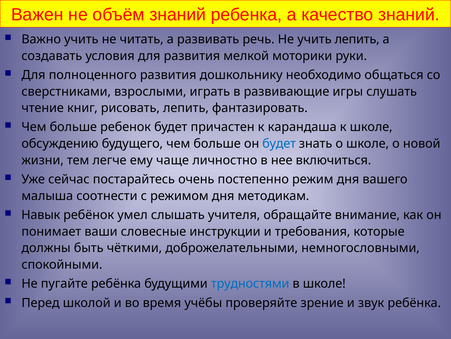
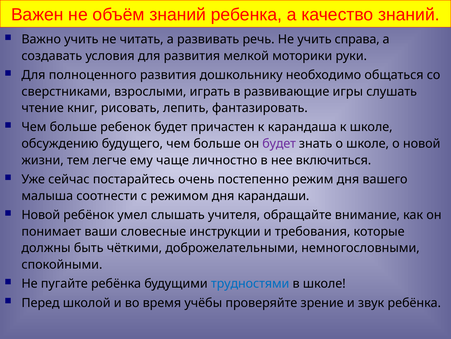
учить лепить: лепить -> справа (357, 39)
будет colour: blue -> purple (279, 143)
методикам: методикам -> карандаши (273, 196)
Навык: Навык -> Новой (41, 215)
